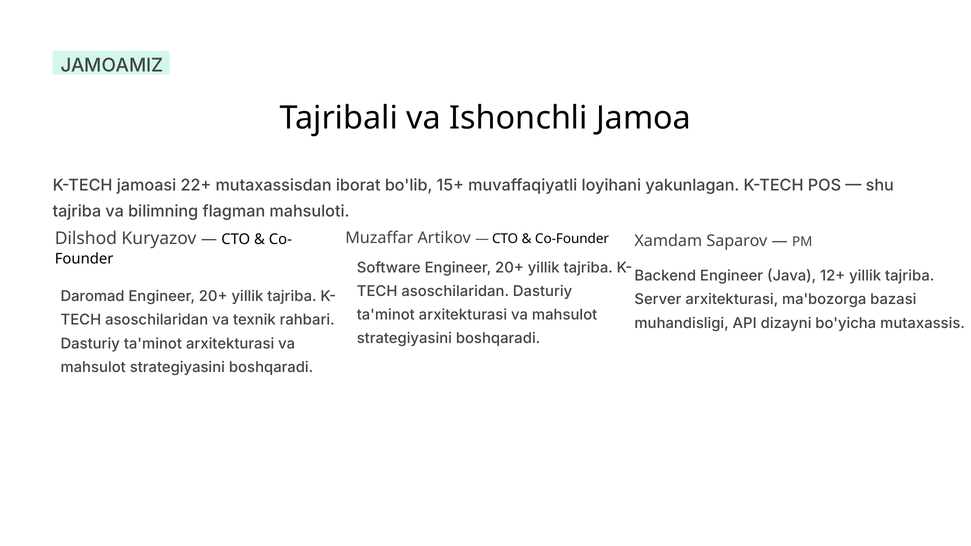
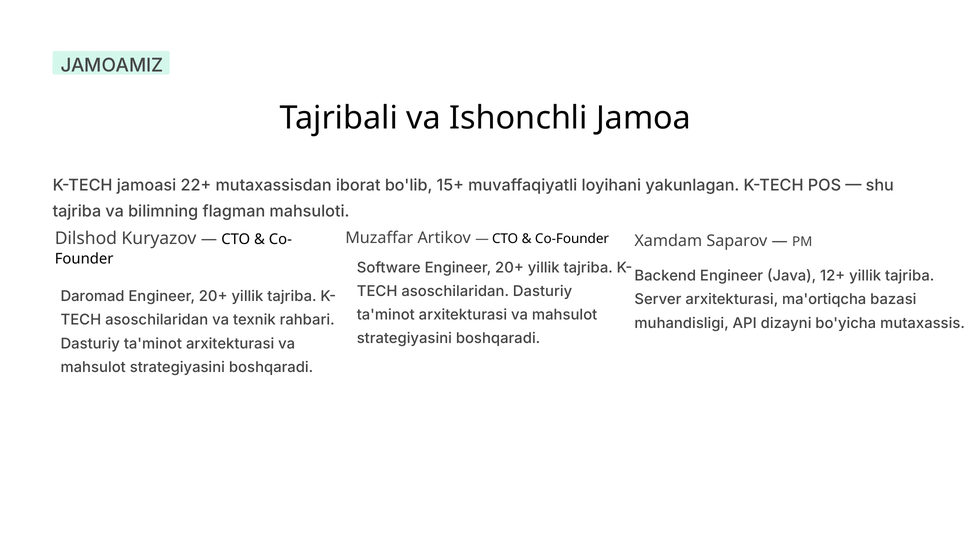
ma'bozorga: ma'bozorga -> ma'ortiqcha (824, 300)
